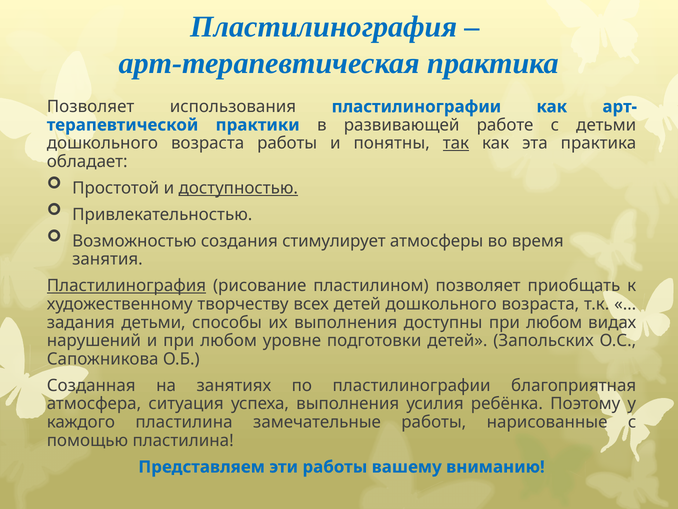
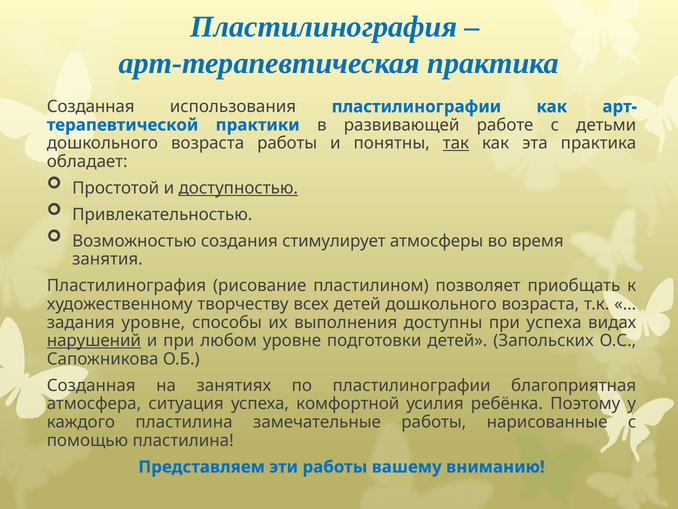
Позволяет: Позволяет -> Созданная (91, 107)
Пластилинография underline: present -> none (126, 286)
детьми: детьми -> уровне (153, 322)
доступны при любом: любом -> успеха (554, 322)
нарушений underline: none -> present (94, 340)
успеха выполнения: выполнения -> комфортной (348, 404)
